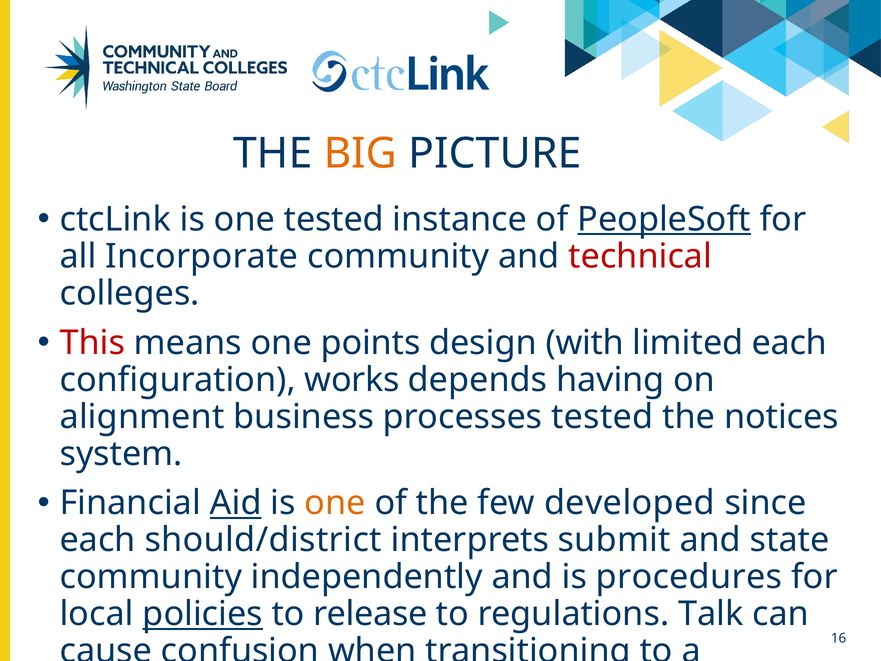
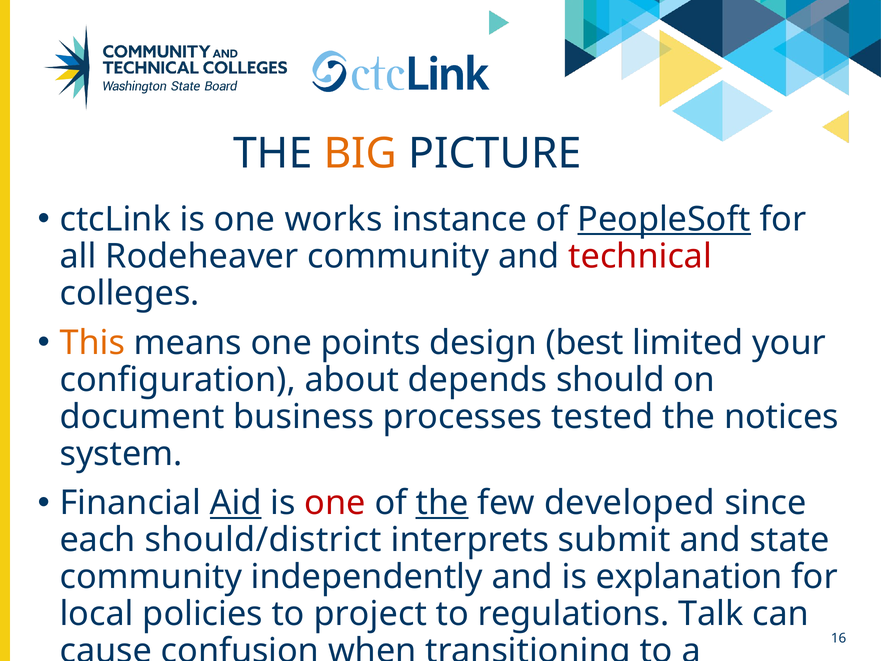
one tested: tested -> works (334, 219)
Incorporate: Incorporate -> Rodeheaver (202, 256)
This colour: red -> orange (92, 343)
with: with -> best (585, 343)
limited each: each -> your (789, 343)
works: works -> about (352, 380)
having: having -> should (610, 380)
alignment: alignment -> document (142, 417)
one colour: orange -> red (335, 503)
the underline: none -> present (442, 503)
procedures: procedures -> explanation (689, 577)
policies underline: present -> none (203, 614)
release: release -> project (370, 614)
